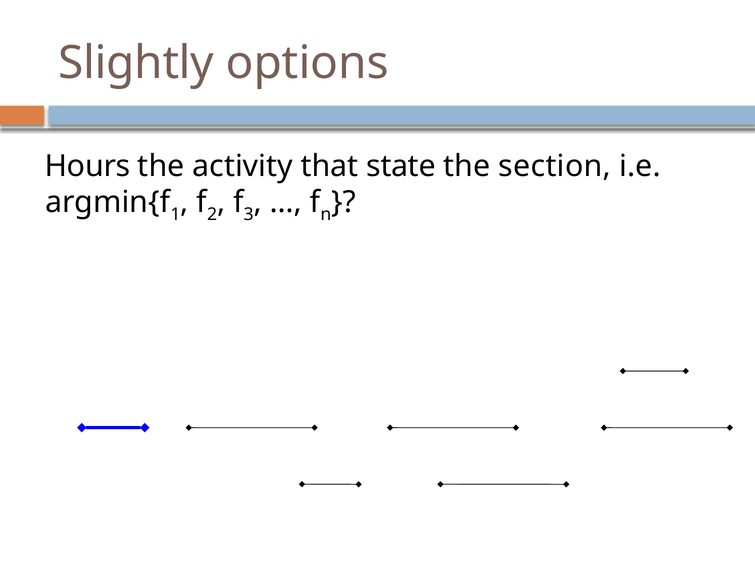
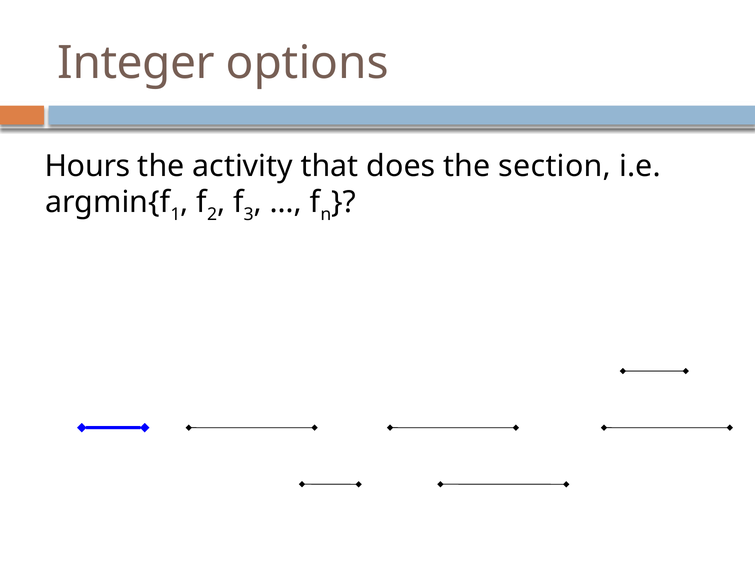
Slightly: Slightly -> Integer (136, 63)
state: state -> does (401, 166)
